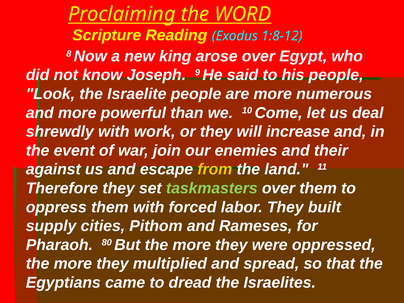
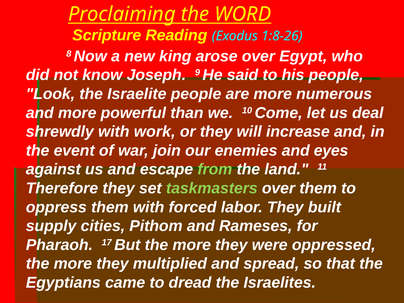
1:8-12: 1:8-12 -> 1:8-26 (282, 36)
their: their -> eyes (331, 151)
from colour: yellow -> light green (215, 169)
80: 80 -> 17 (107, 242)
